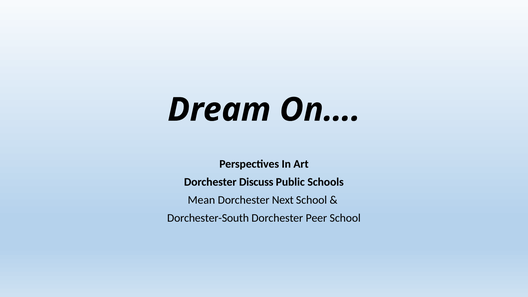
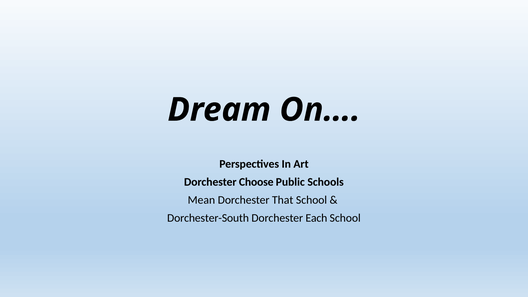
Discuss: Discuss -> Choose (256, 182)
Next: Next -> That (283, 200)
Peer: Peer -> Each (316, 218)
